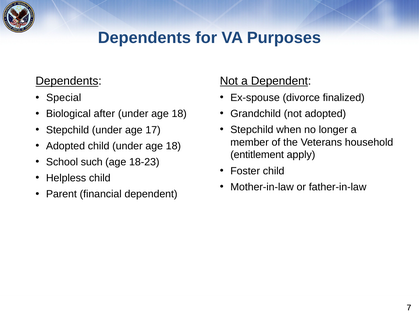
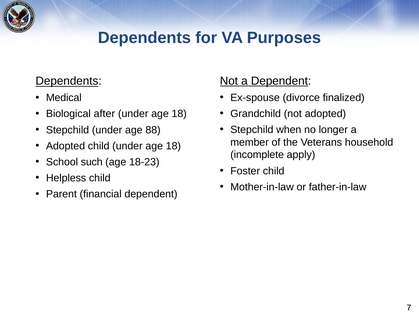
Special: Special -> Medical (64, 98)
17: 17 -> 88 (153, 130)
entitlement: entitlement -> incomplete (257, 155)
